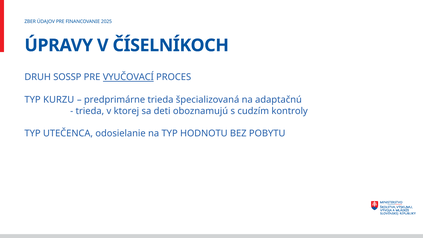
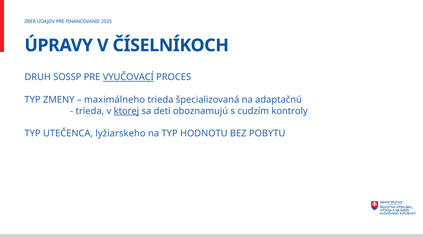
KURZU: KURZU -> ZMENY (59, 100)
predprimárne: predprimárne -> maximálneho (115, 100)
ktorej underline: none -> present (126, 111)
odosielanie: odosielanie -> lyžiarskeho (120, 133)
